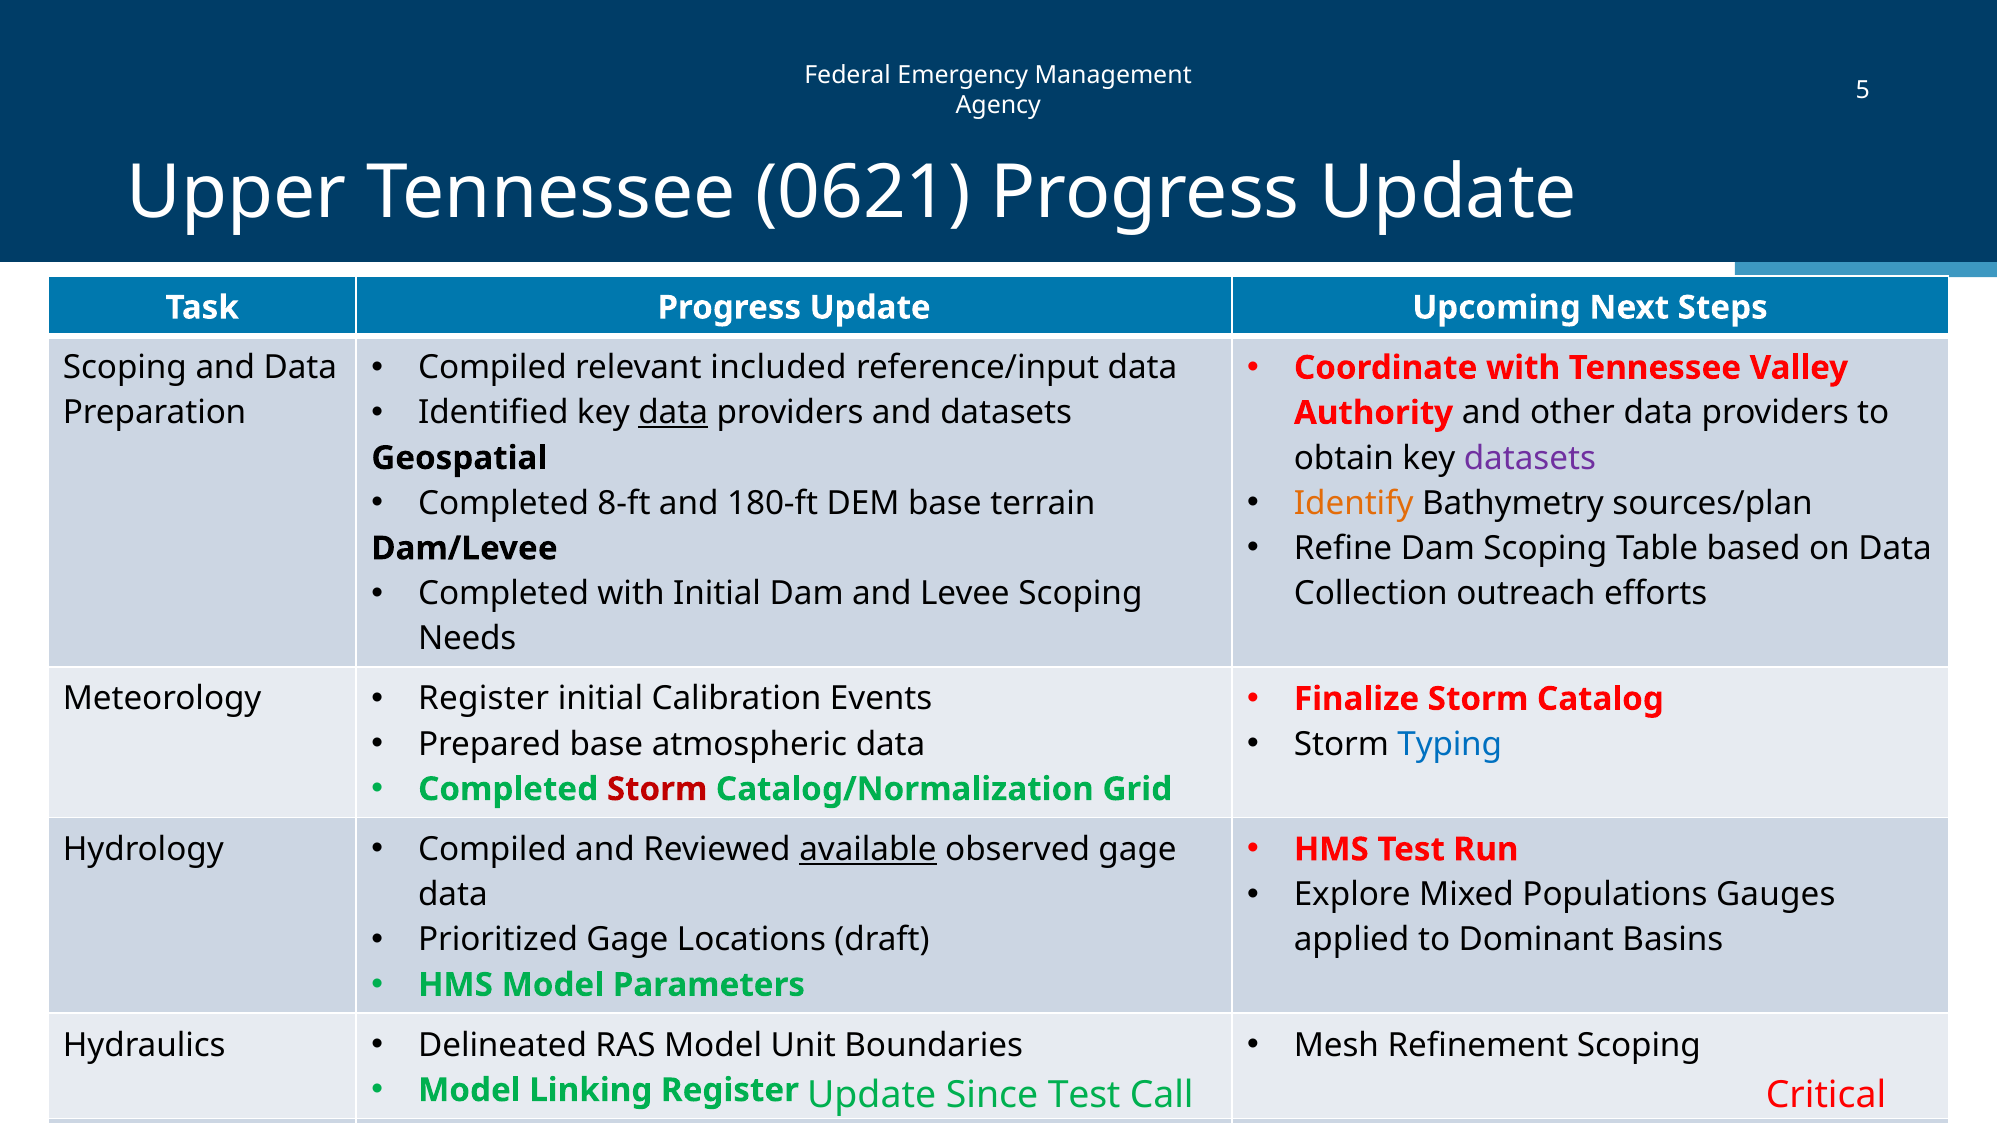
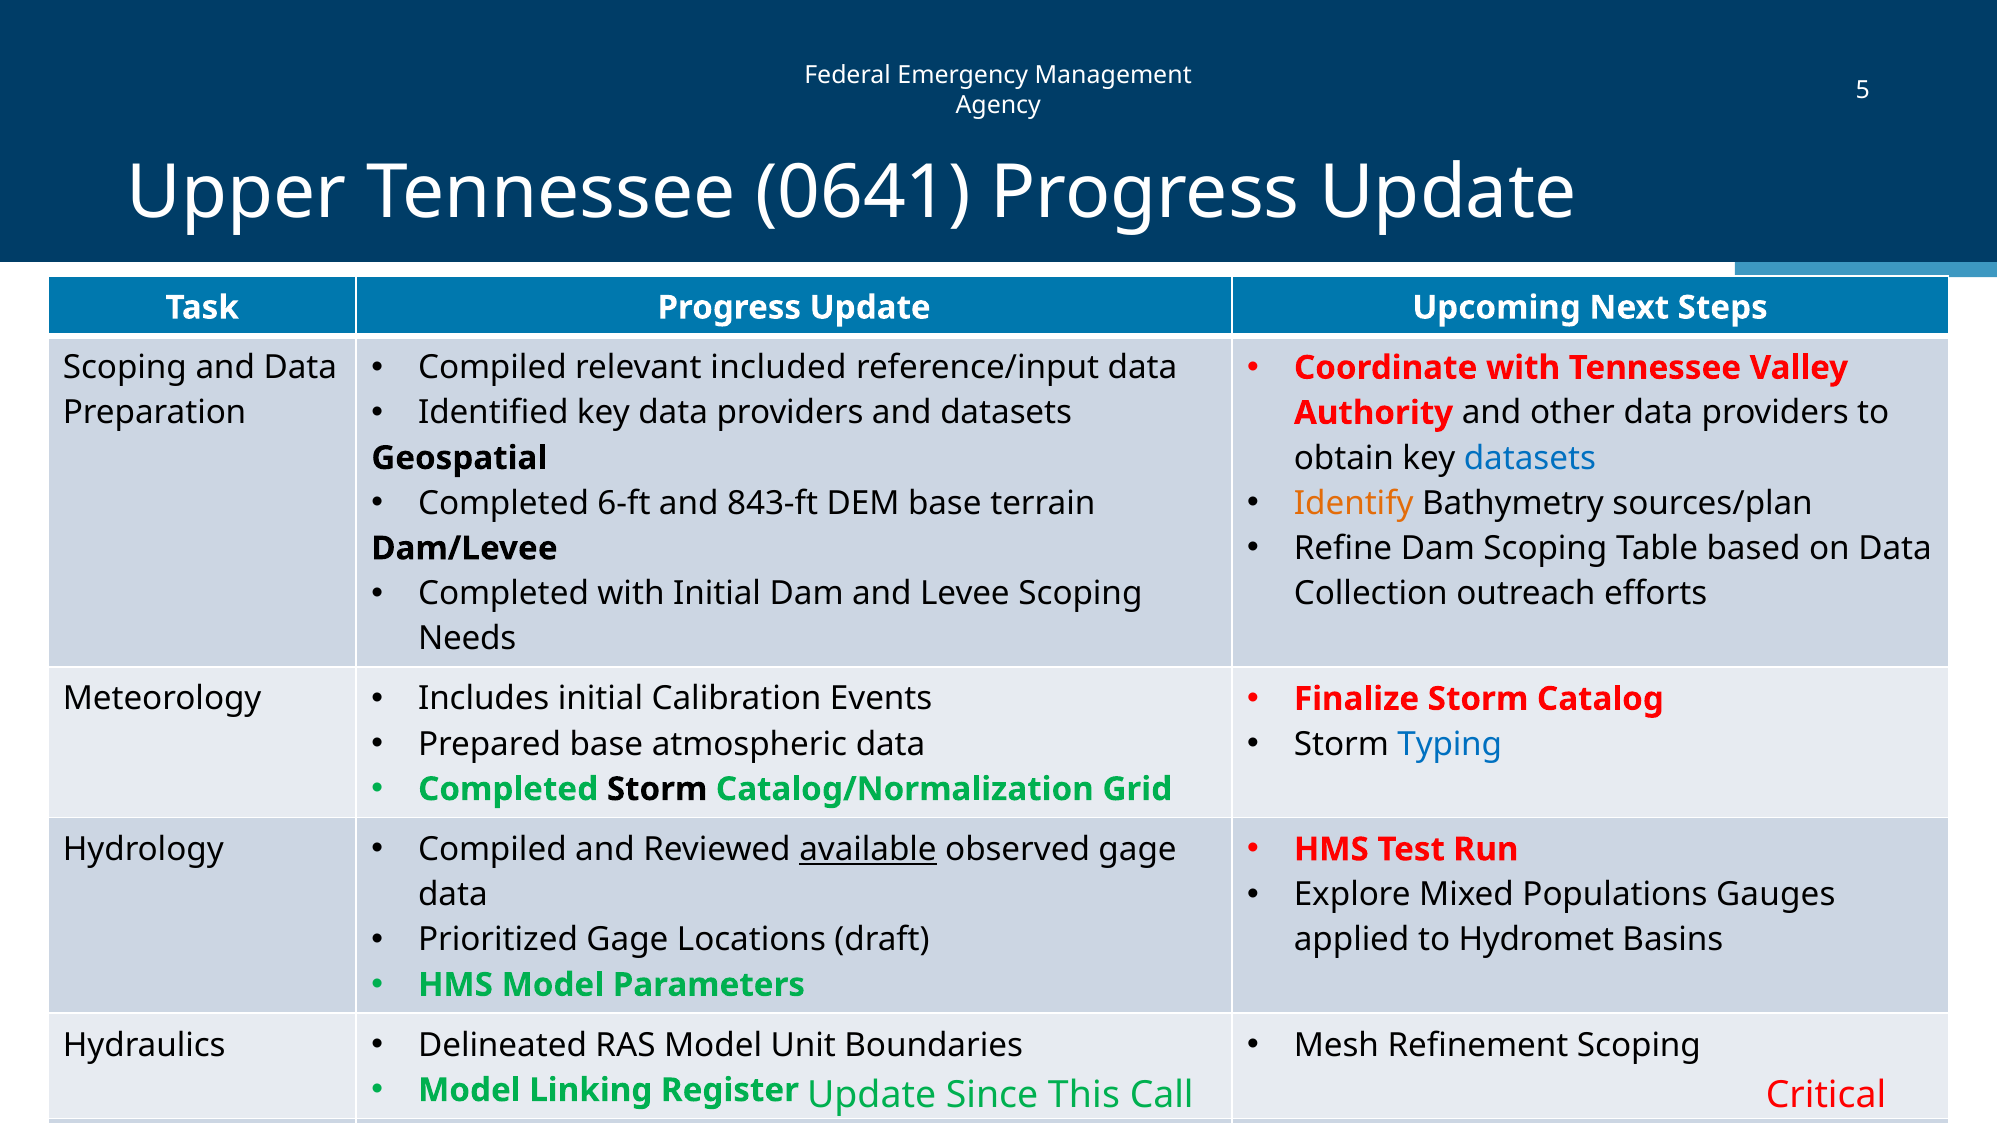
0621: 0621 -> 0641 (863, 193)
data underline: present -> none (673, 413)
datasets colour: purple -> blue (1530, 458)
8-ft: 8-ft -> 6-ft (624, 503)
180-ft: 180-ft -> 843-ft (773, 503)
Register: Register -> Includes (484, 699)
Storm colour: red -> black (657, 789)
Dominant: Dominant -> Hydromet (1536, 940)
Since Test: Test -> This (1084, 1095)
